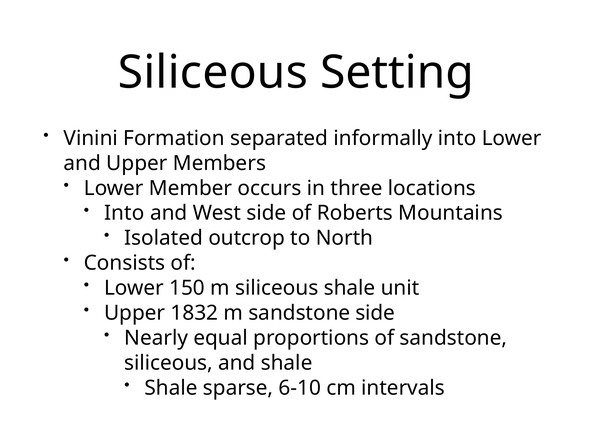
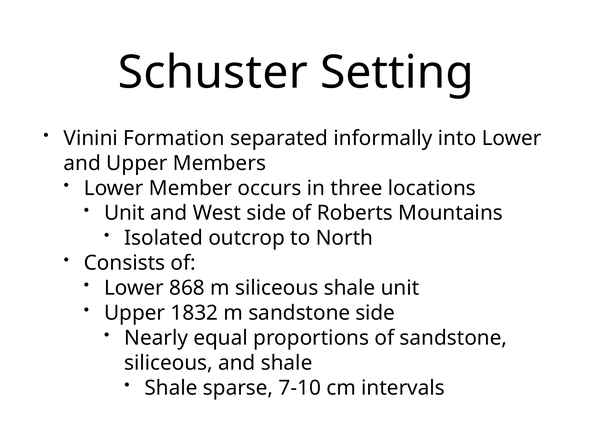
Siliceous: Siliceous -> Schuster (213, 73)
Into: Into -> Unit (124, 213)
150: 150 -> 868 (187, 288)
6-10: 6-10 -> 7-10 (300, 388)
